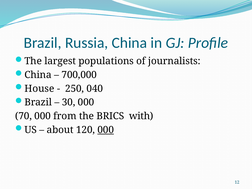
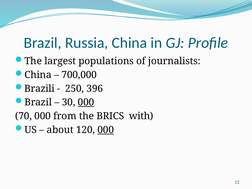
House: House -> Brazili (40, 89)
040: 040 -> 396 (95, 89)
000 underline: none -> present (86, 102)
